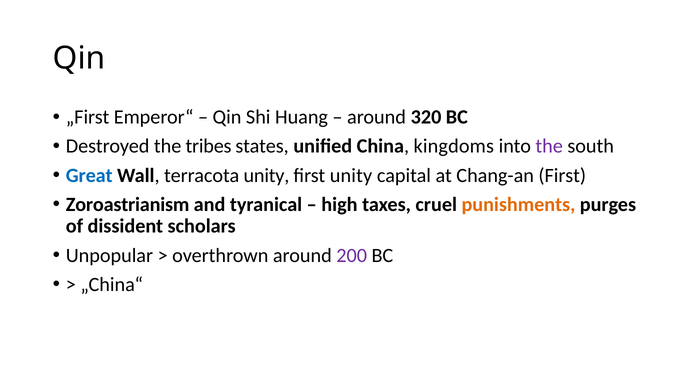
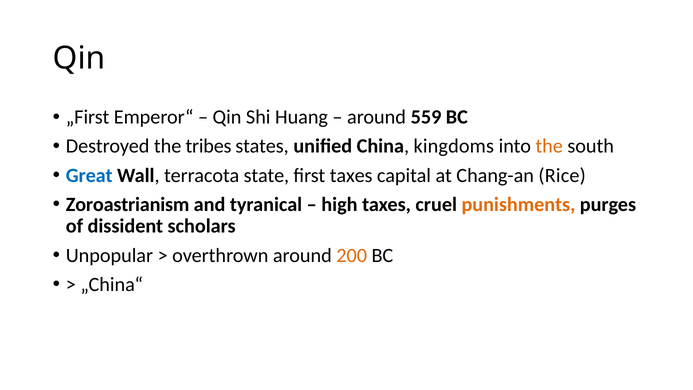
320: 320 -> 559 (426, 117)
the colour: purple -> orange (549, 146)
terracota unity: unity -> state (266, 175)
first unity: unity -> taxes (351, 175)
Chang-an First: First -> Rice (562, 175)
200 colour: purple -> orange (352, 255)
